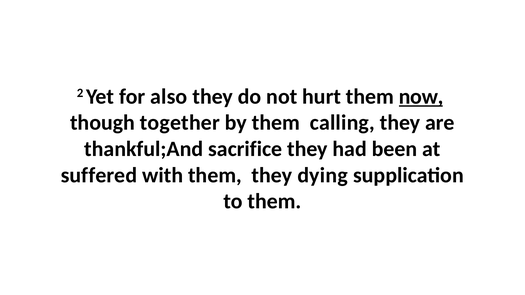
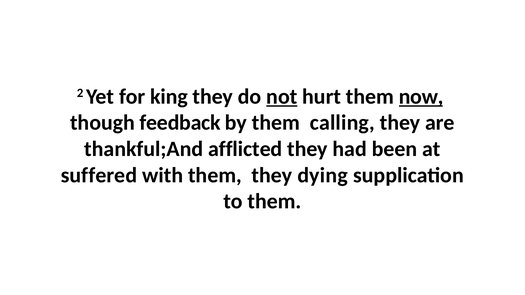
also: also -> king (169, 97)
not underline: none -> present (282, 97)
together: together -> feedback (180, 123)
sacrifice: sacrifice -> afflicted (245, 149)
